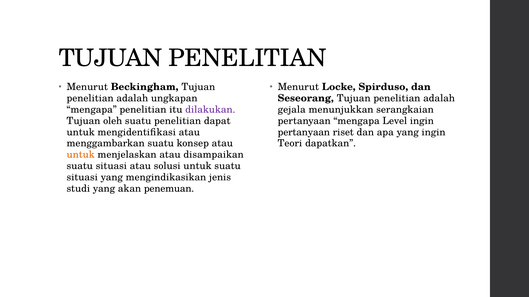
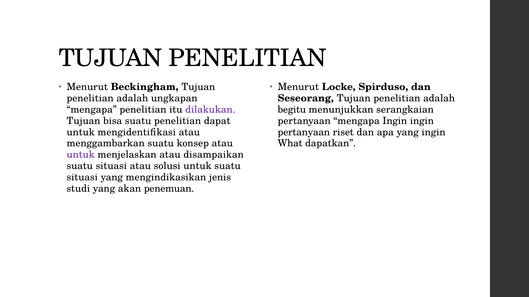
gejala: gejala -> begitu (292, 110)
oleh: oleh -> bisa (113, 121)
mengapa Level: Level -> Ingin (395, 121)
Teori: Teori -> What (290, 144)
untuk colour: orange -> purple (81, 155)
